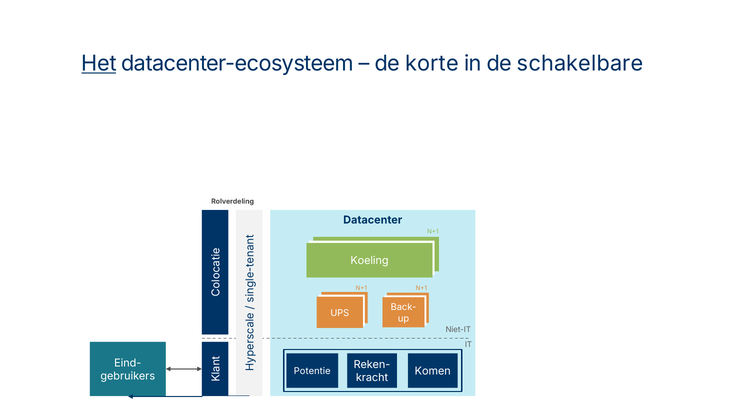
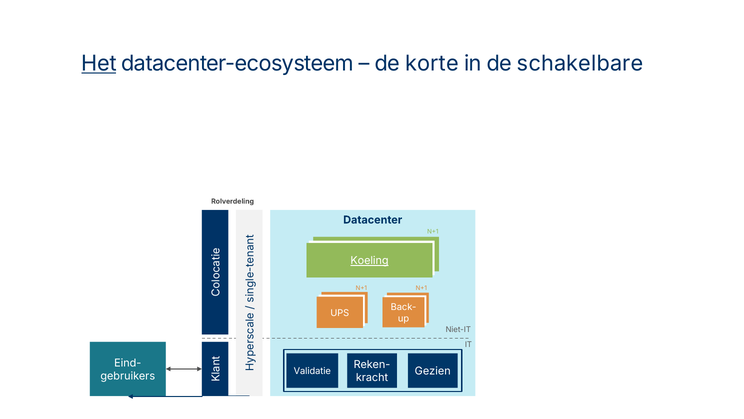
Koeling underline: none -> present (370, 261)
Komen: Komen -> Gezien (433, 371)
Potentie: Potentie -> Validatie (312, 371)
